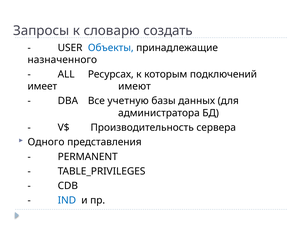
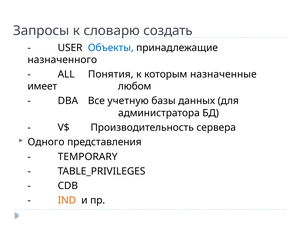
Ресурсах: Ресурсах -> Понятия (111, 74)
подключений: подключений -> назначенные (223, 74)
имеют: имеют -> любом (135, 87)
PERMANENT: PERMANENT -> TEMPORARY (88, 157)
IND colour: blue -> orange (67, 201)
